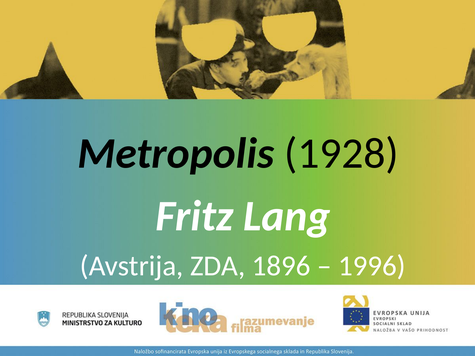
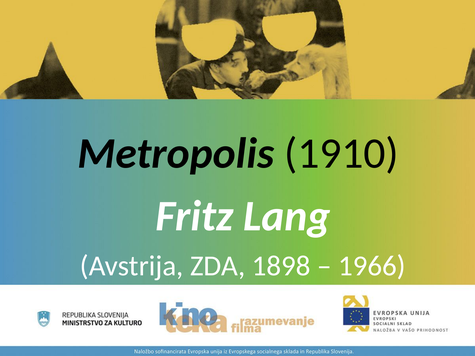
1928: 1928 -> 1910 (342, 154)
1896: 1896 -> 1898 (281, 266)
1996: 1996 -> 1966 (372, 266)
